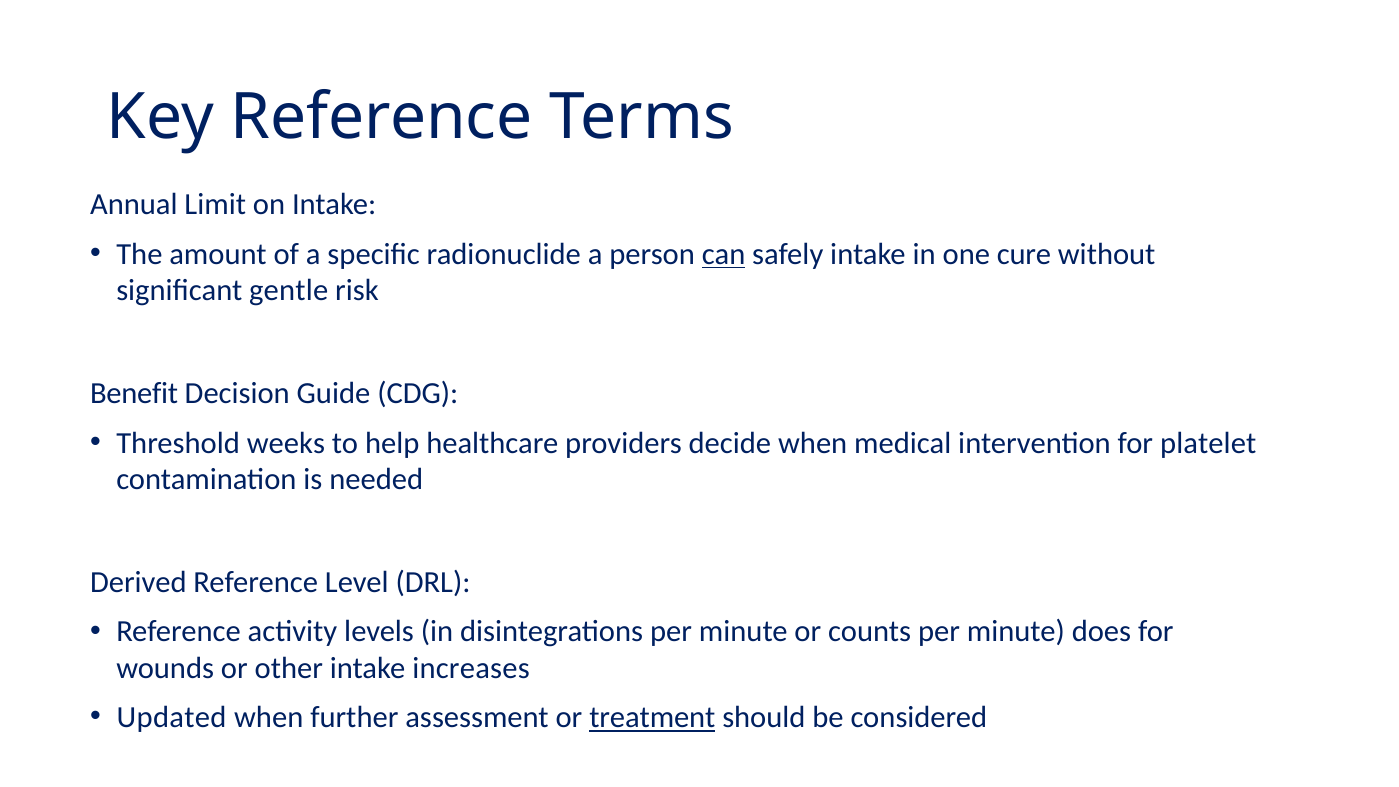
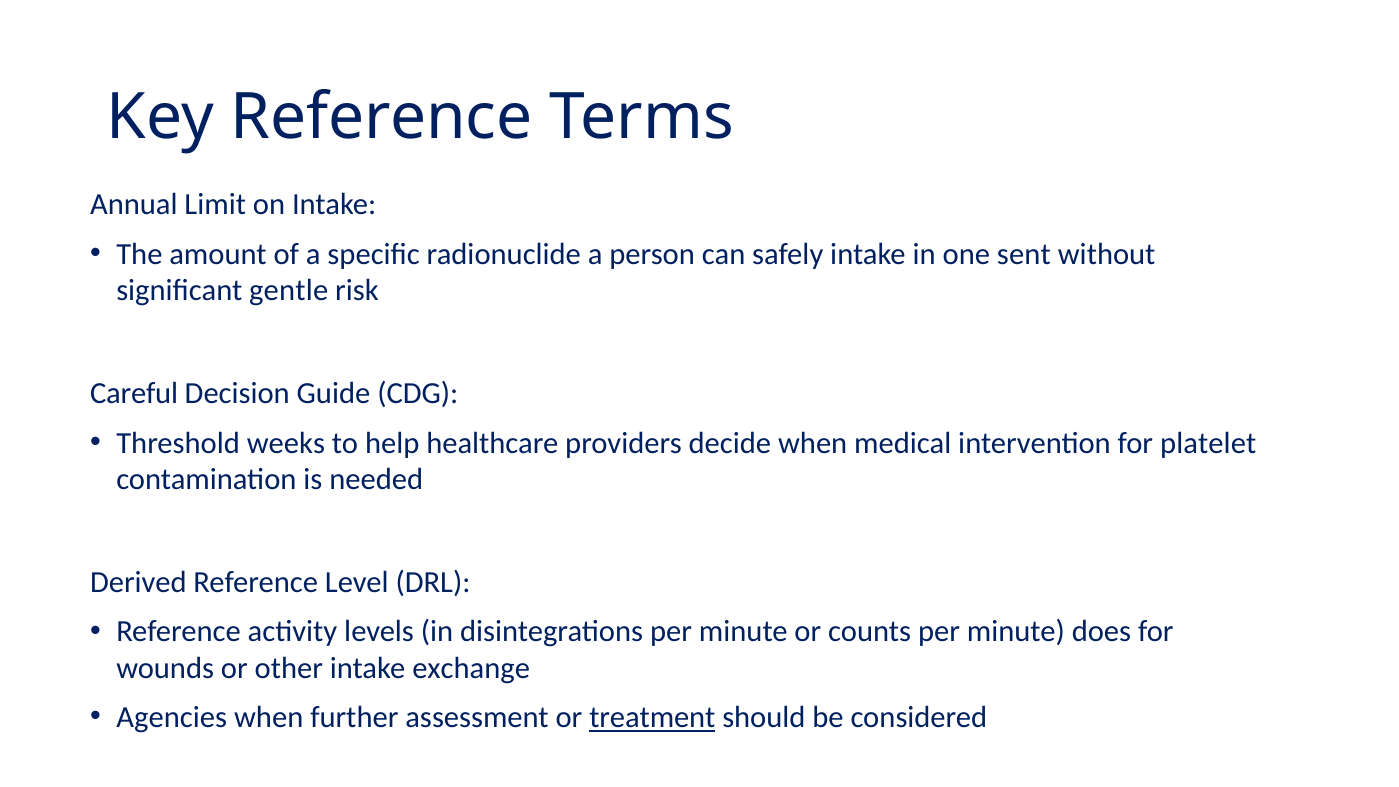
can underline: present -> none (724, 254)
cure: cure -> sent (1024, 254)
Benefit: Benefit -> Careful (134, 394)
increases: increases -> exchange (471, 668)
Updated: Updated -> Agencies (172, 718)
